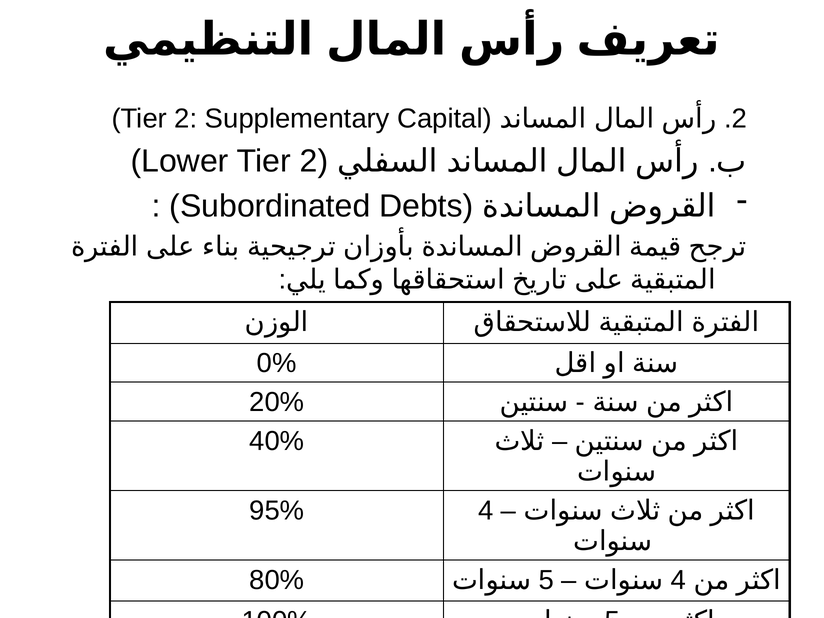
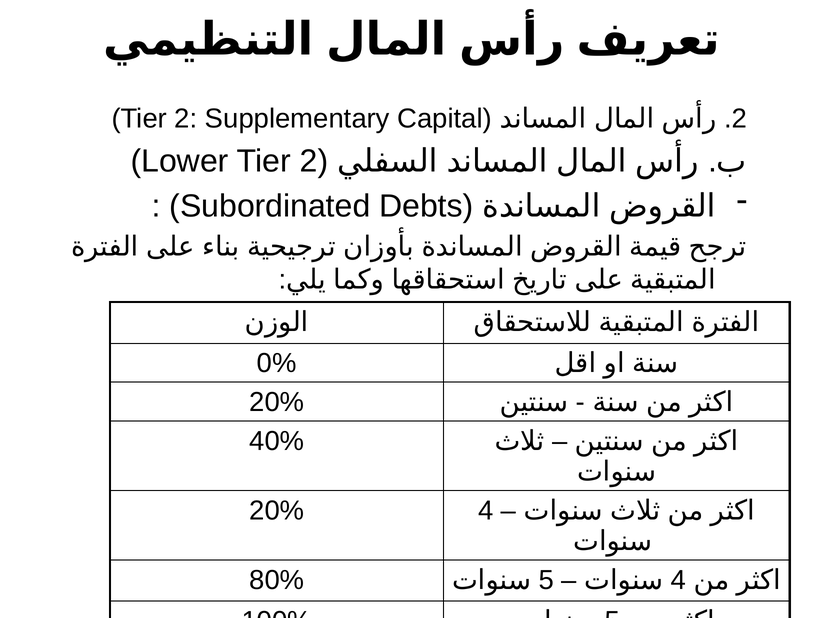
95%: 95% -> 20% (277, 511)
